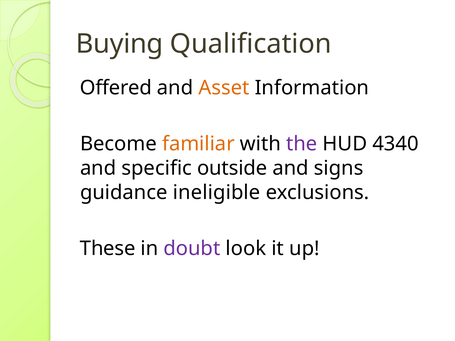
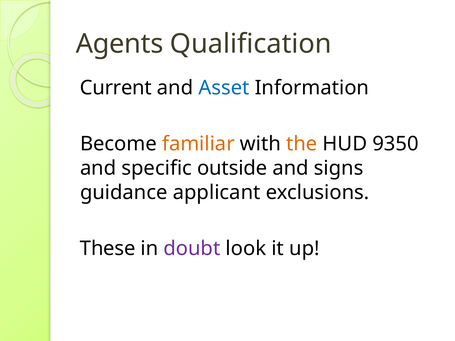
Buying: Buying -> Agents (120, 44)
Offered: Offered -> Current (116, 88)
Asset colour: orange -> blue (224, 88)
the colour: purple -> orange (302, 144)
4340: 4340 -> 9350 (396, 144)
ineligible: ineligible -> applicant (217, 193)
